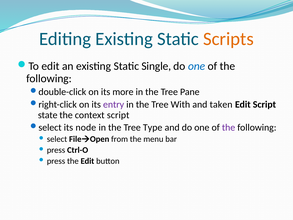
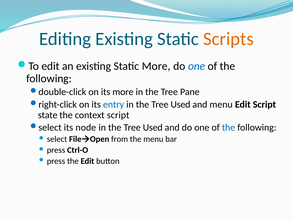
Static Single: Single -> More (156, 66)
entry colour: purple -> blue (114, 104)
With: With -> Used (180, 104)
and taken: taken -> menu (221, 104)
Type: Type -> Used (153, 127)
the colour: purple -> blue (229, 127)
